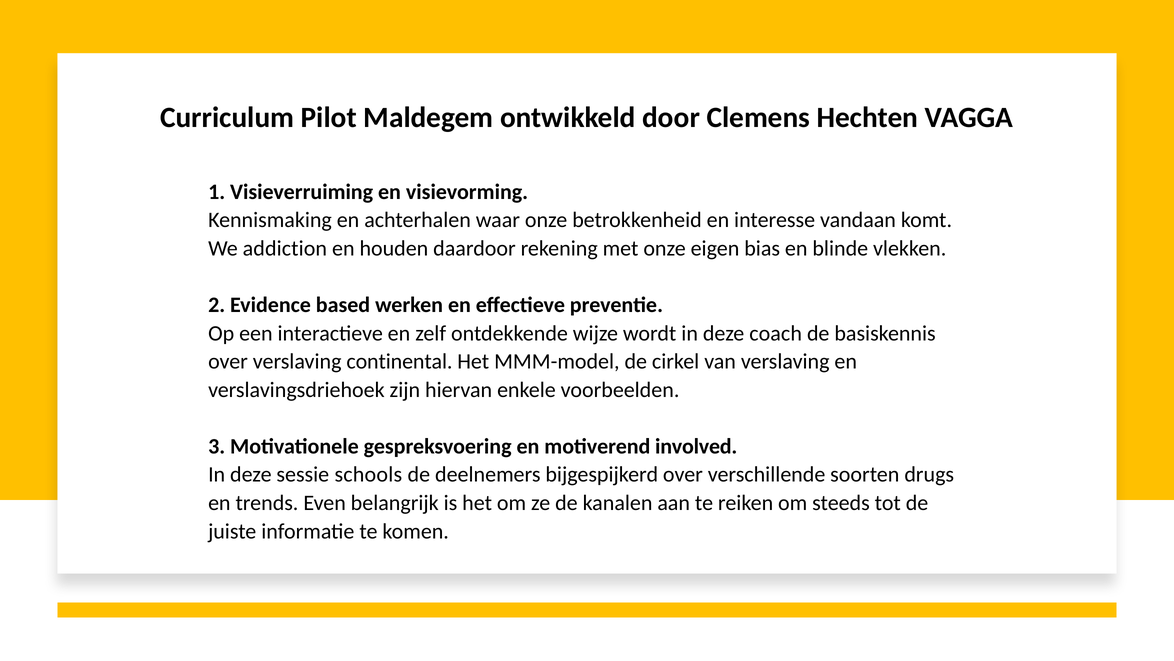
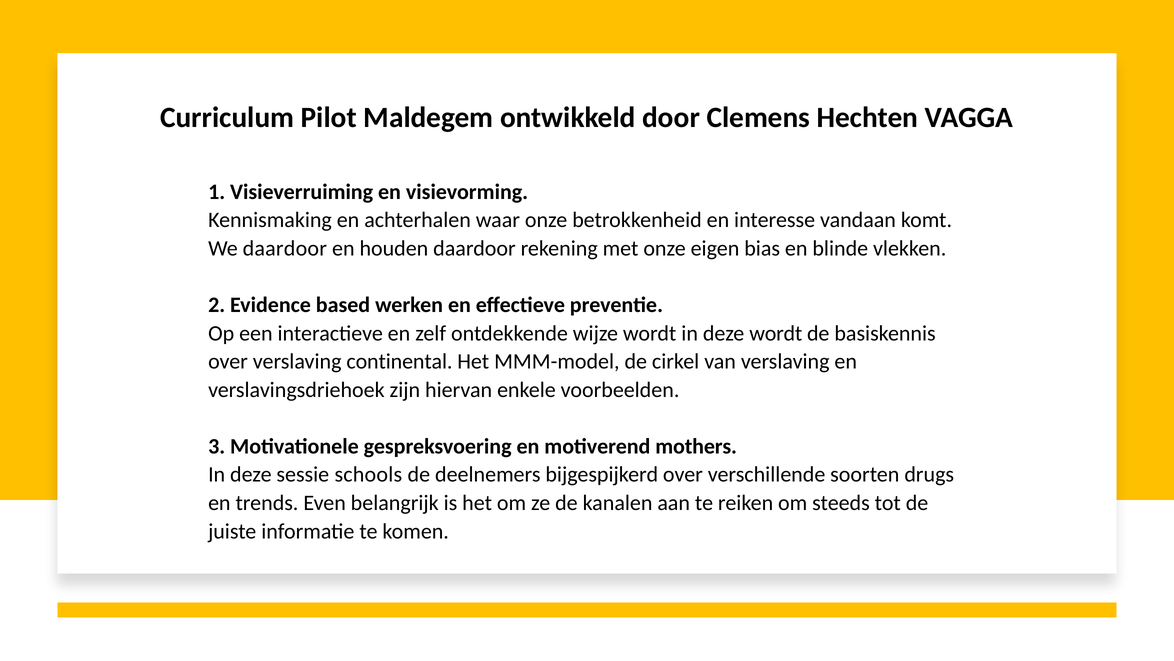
We addiction: addiction -> daardoor (285, 248)
deze coach: coach -> wordt (776, 333)
involved: involved -> mothers (696, 446)
